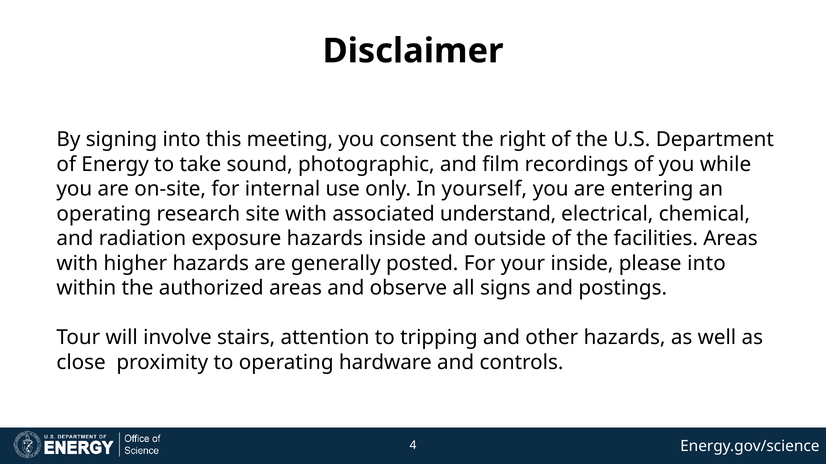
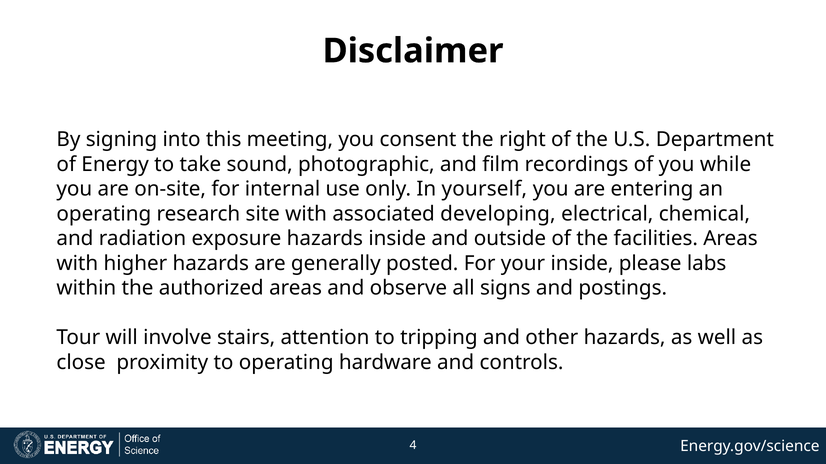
understand: understand -> developing (498, 214)
please into: into -> labs (707, 264)
